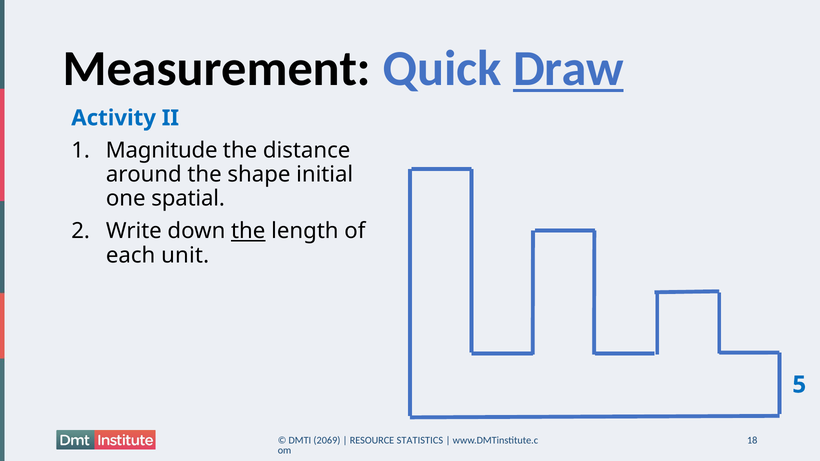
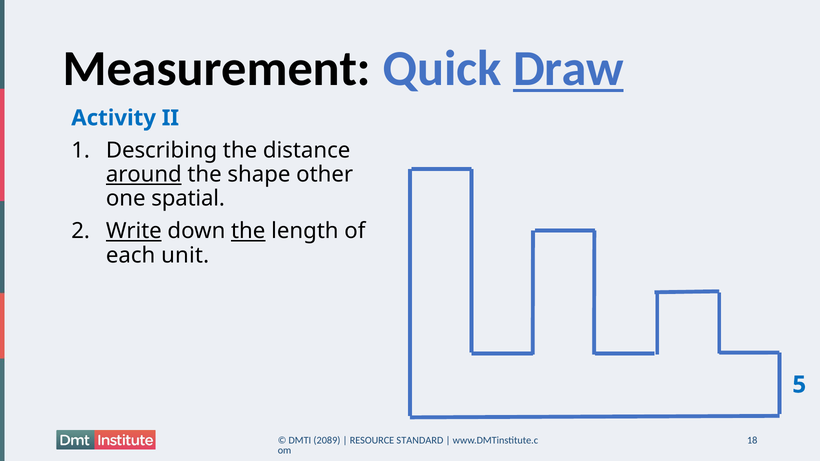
Magnitude: Magnitude -> Describing (162, 151)
around underline: none -> present (144, 175)
initial: initial -> other (325, 175)
Write underline: none -> present (134, 231)
2069: 2069 -> 2089 (327, 440)
STATISTICS: STATISTICS -> STANDARD (420, 440)
